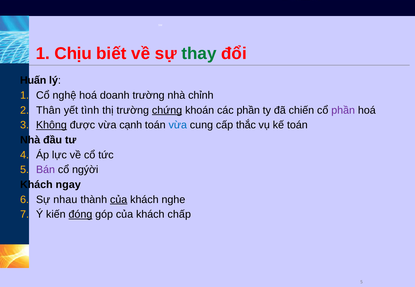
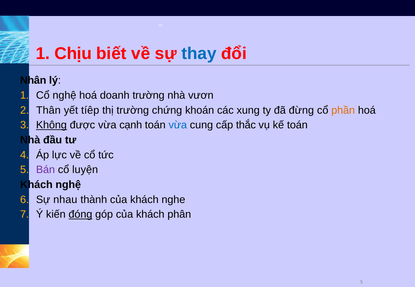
thay colour: green -> blue (199, 54)
Huấn: Huấn -> Nhân (33, 81)
chỉnh: chỉnh -> vươn (201, 95)
tình: tình -> tíêp (90, 110)
chứng underline: present -> none (167, 110)
các phần: phần -> xung (248, 110)
chiến: chiến -> đừng (301, 110)
phần colour: purple -> orange (343, 110)
ngýời: ngýời -> luyện (85, 170)
Khách ngay: ngay -> nghệ (68, 185)
của underline: present -> none (119, 200)
chấp: chấp -> phân (179, 215)
